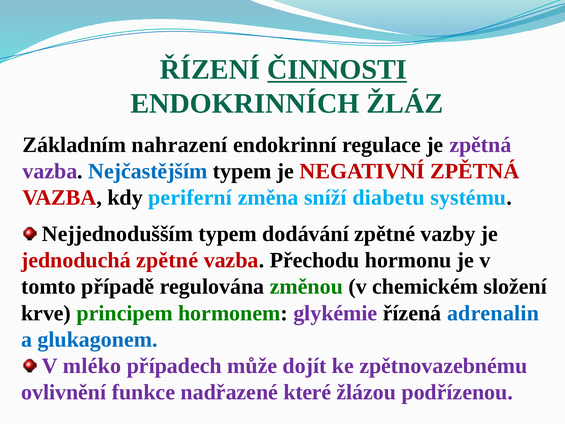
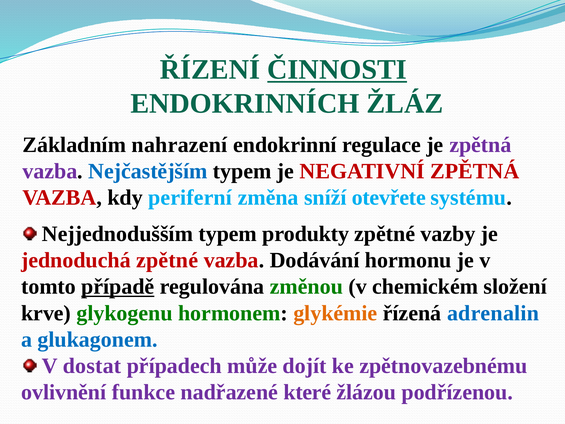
diabetu: diabetu -> otevřete (389, 198)
dodávání: dodávání -> produkty (306, 234)
Přechodu: Přechodu -> Dodávání (315, 260)
případě underline: none -> present (118, 287)
principem: principem -> glykogenu (125, 313)
glykémie colour: purple -> orange (335, 313)
mléko: mléko -> dostat (92, 366)
